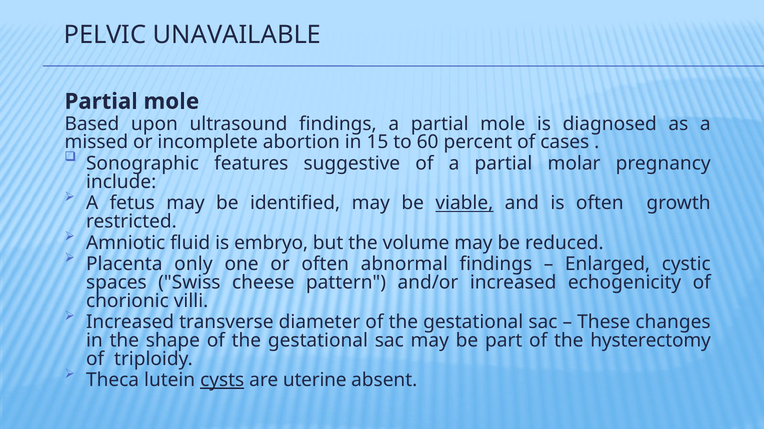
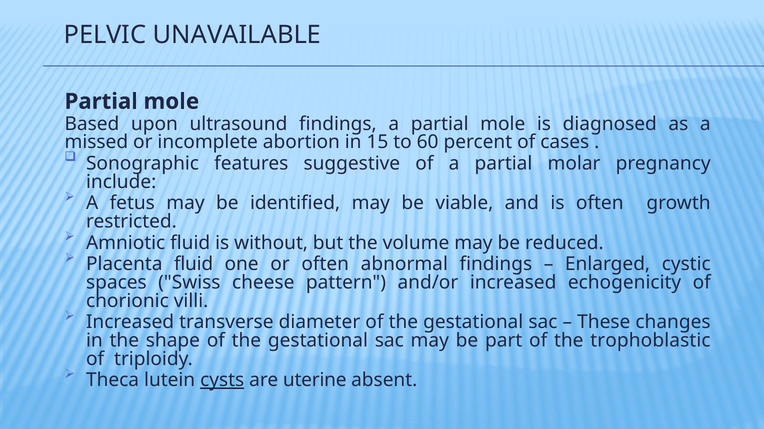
viable underline: present -> none (464, 203)
embryo: embryo -> without (271, 243)
Placenta only: only -> fluid (194, 265)
hysterectomy: hysterectomy -> trophoblastic (650, 341)
